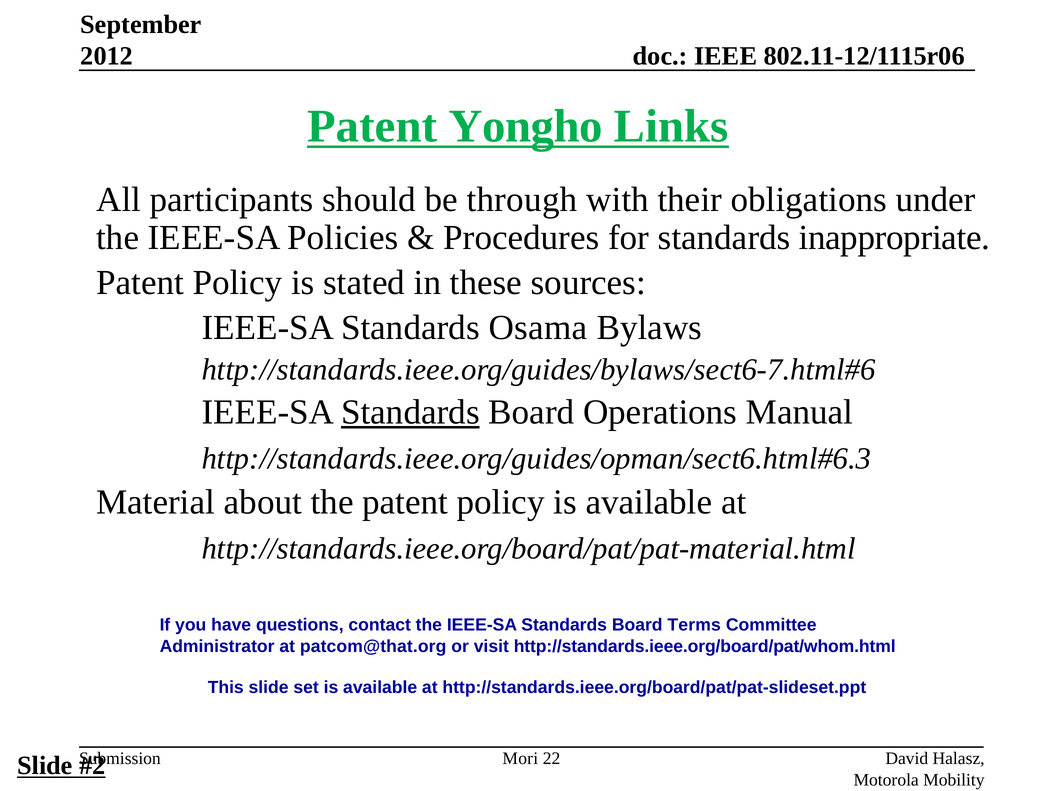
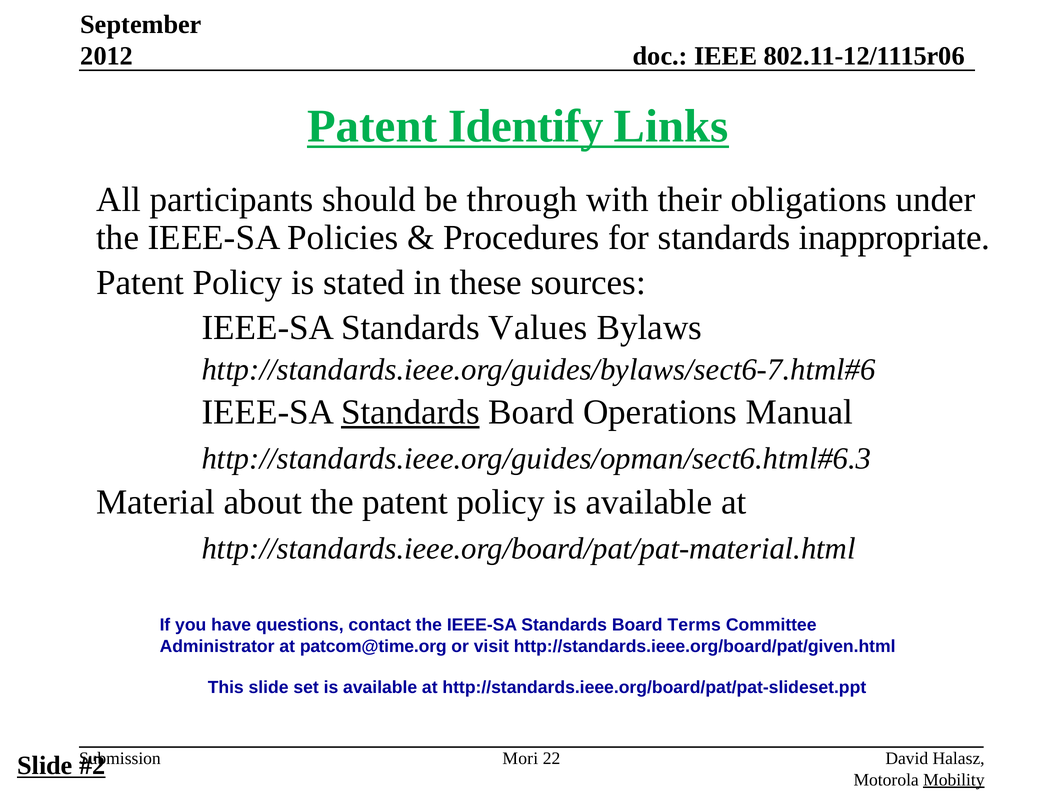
Yongho: Yongho -> Identify (526, 126)
Osama: Osama -> Values (538, 328)
patcom@that.org: patcom@that.org -> patcom@time.org (373, 646)
http://standards.ieee.org/board/pat/whom.html: http://standards.ieee.org/board/pat/whom.html -> http://standards.ieee.org/board/pat/given.html (705, 646)
Mobility underline: none -> present (954, 779)
